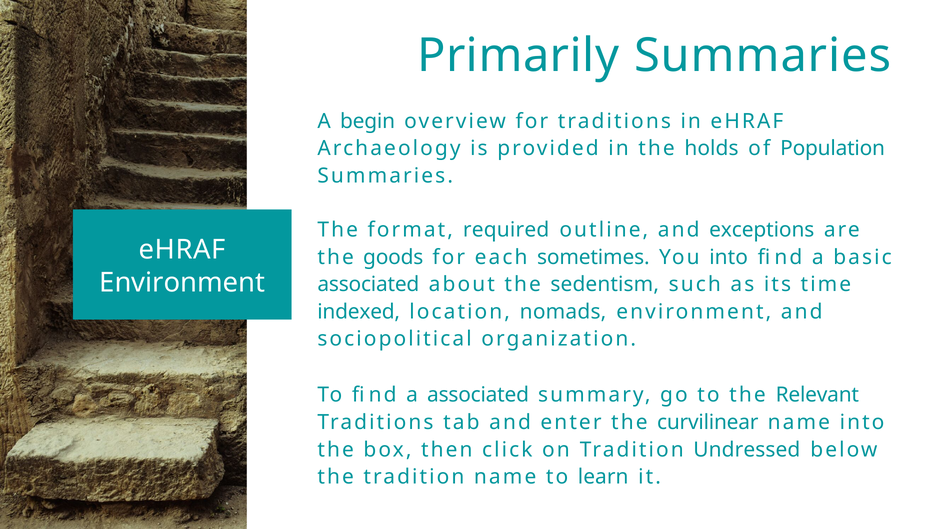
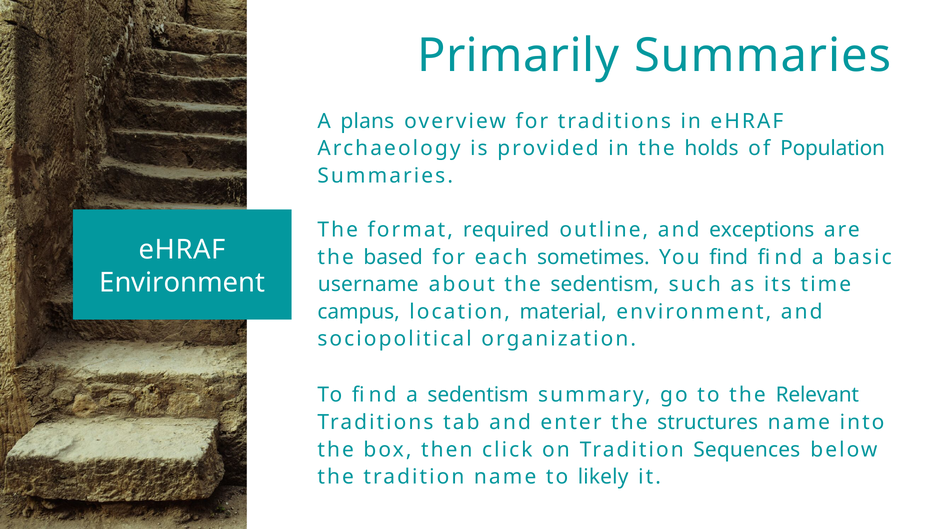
begin: begin -> plans (367, 121)
goods: goods -> based (393, 257)
You into: into -> find (729, 257)
associated: associated -> username (368, 285)
indexed: indexed -> campus (359, 312)
nomads: nomads -> material (563, 312)
a associated: associated -> sedentism (478, 395)
curvilinear: curvilinear -> structures (708, 423)
Undressed: Undressed -> Sequences (747, 450)
learn: learn -> likely (603, 477)
